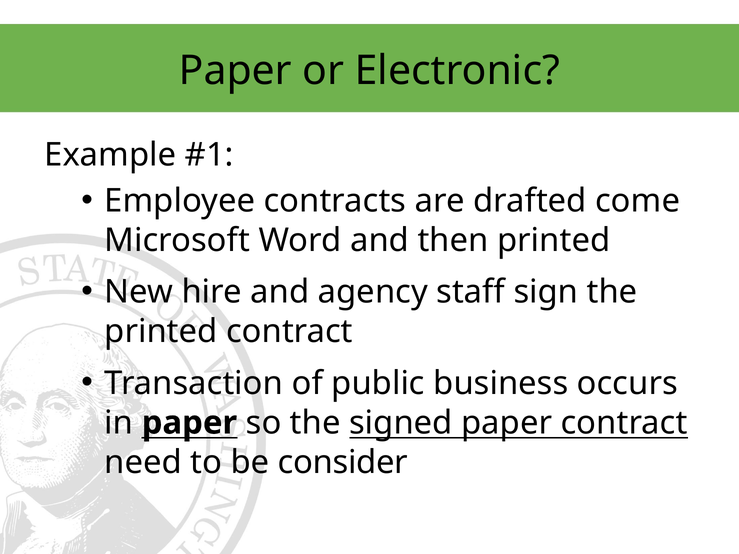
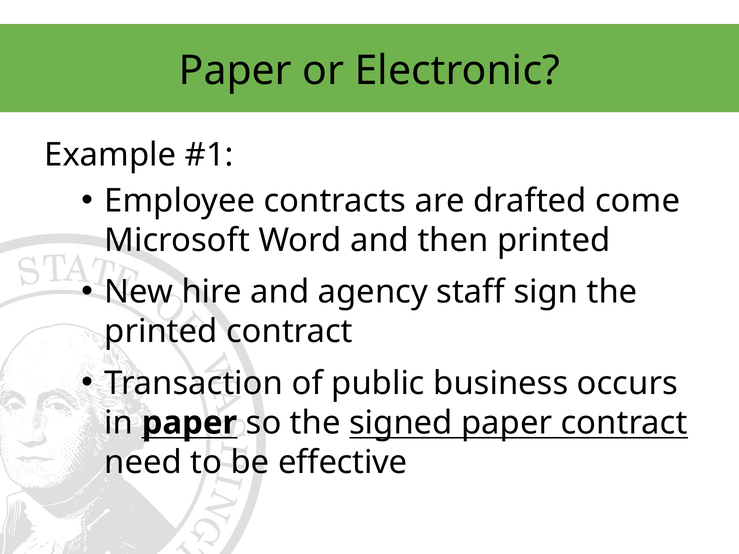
consider: consider -> effective (343, 462)
